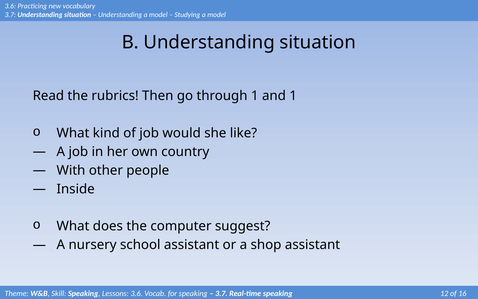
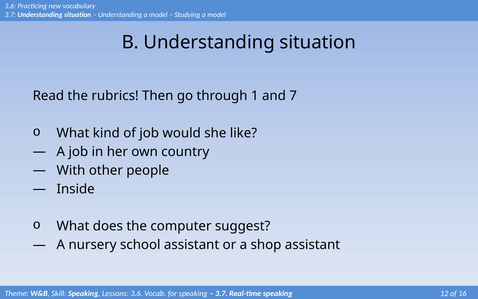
and 1: 1 -> 7 (293, 96)
